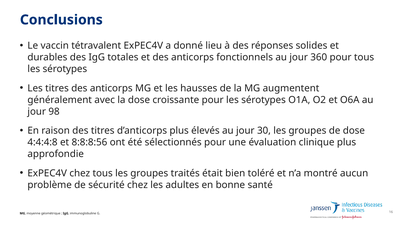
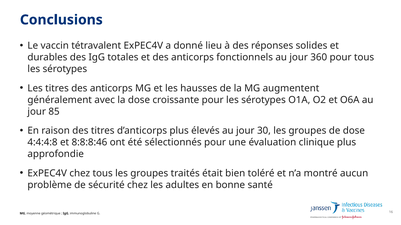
98: 98 -> 85 (54, 112)
8:8:8:56: 8:8:8:56 -> 8:8:8:46 (89, 143)
